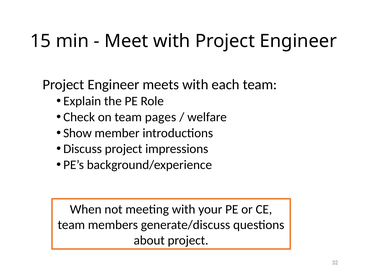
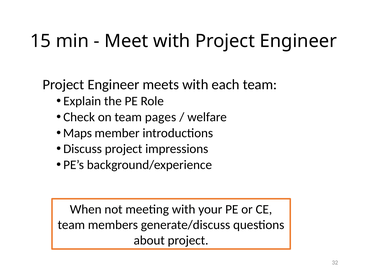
Show: Show -> Maps (77, 133)
